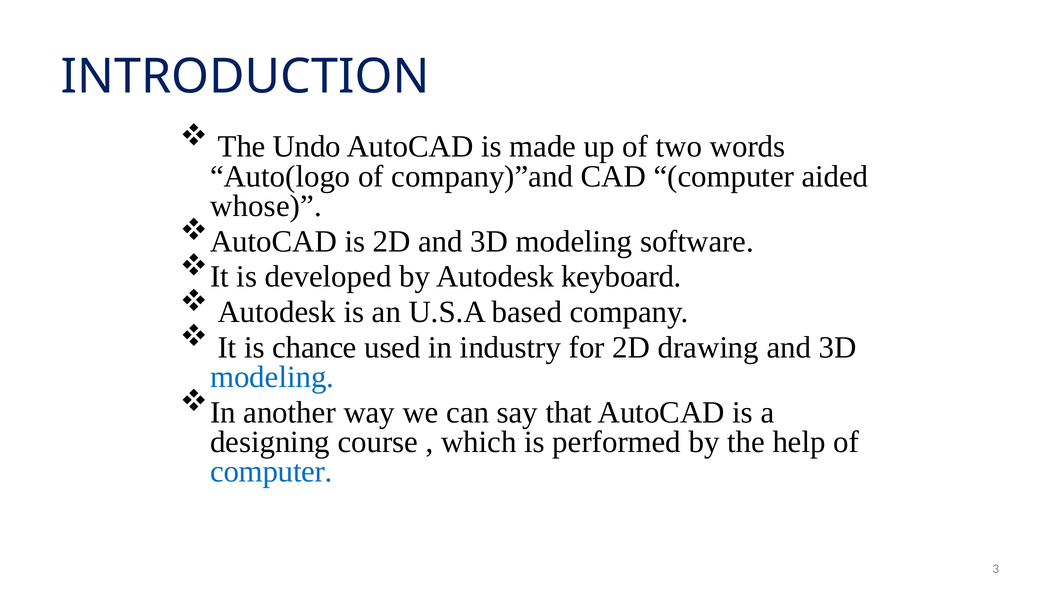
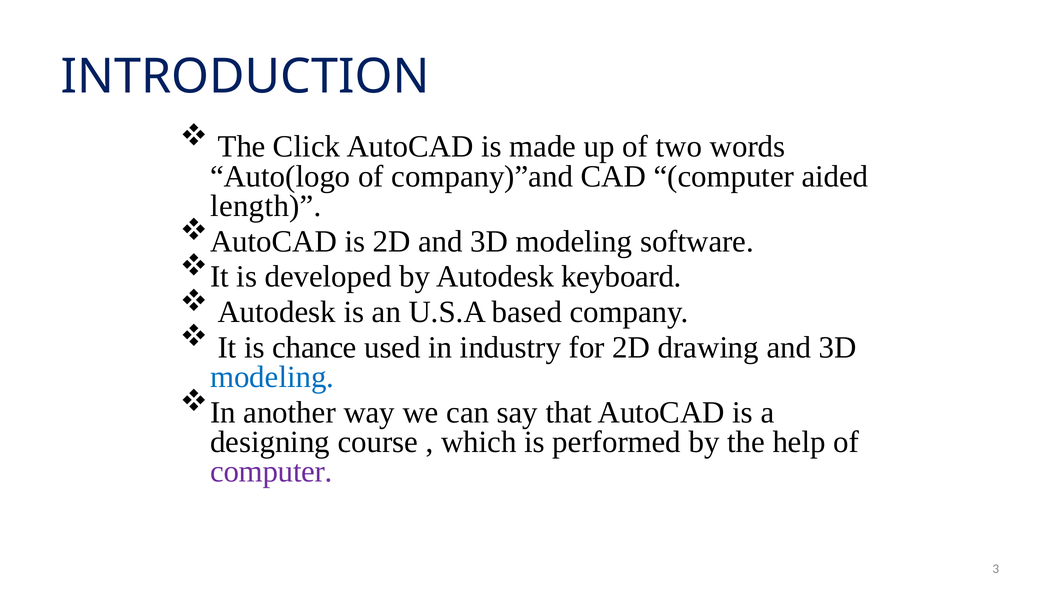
Undo: Undo -> Click (307, 147)
whose: whose -> length (266, 206)
computer colour: blue -> purple (271, 472)
